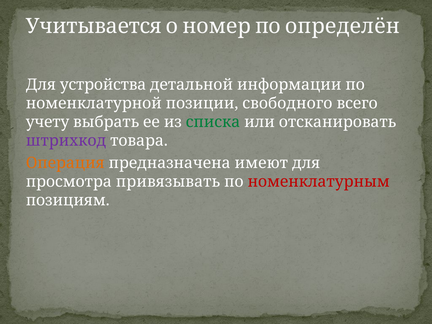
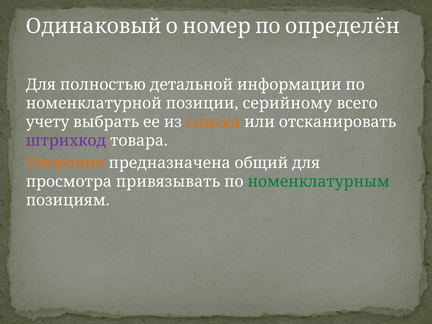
Учитывается: Учитывается -> Одинаковый (94, 26)
устройства: устройства -> полностью (103, 85)
свободного: свободного -> серийному (287, 103)
списка colour: green -> orange (213, 122)
имеют: имеют -> общий (261, 163)
номенклатурным colour: red -> green (319, 182)
